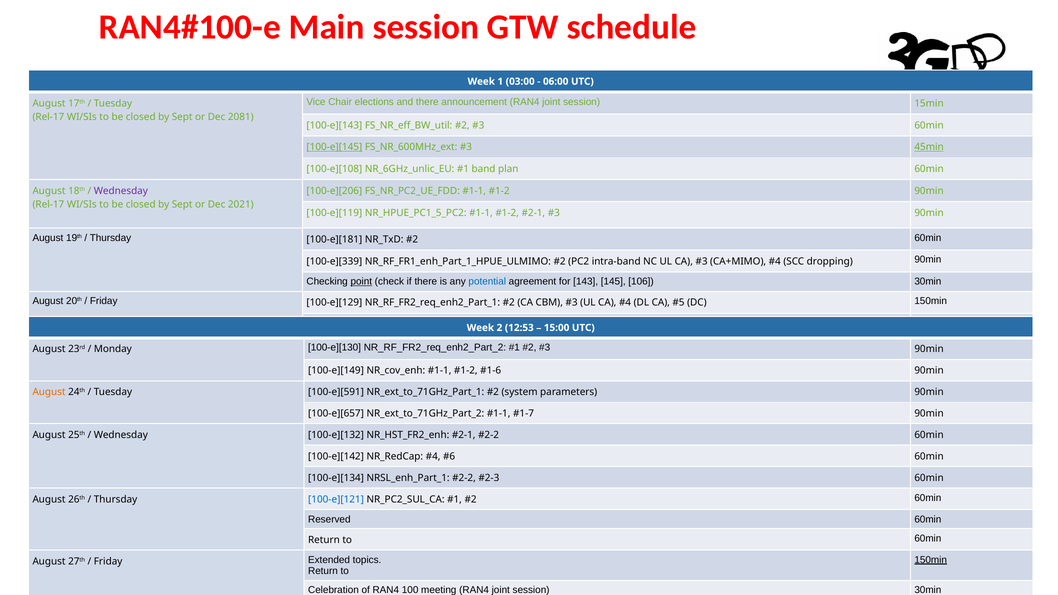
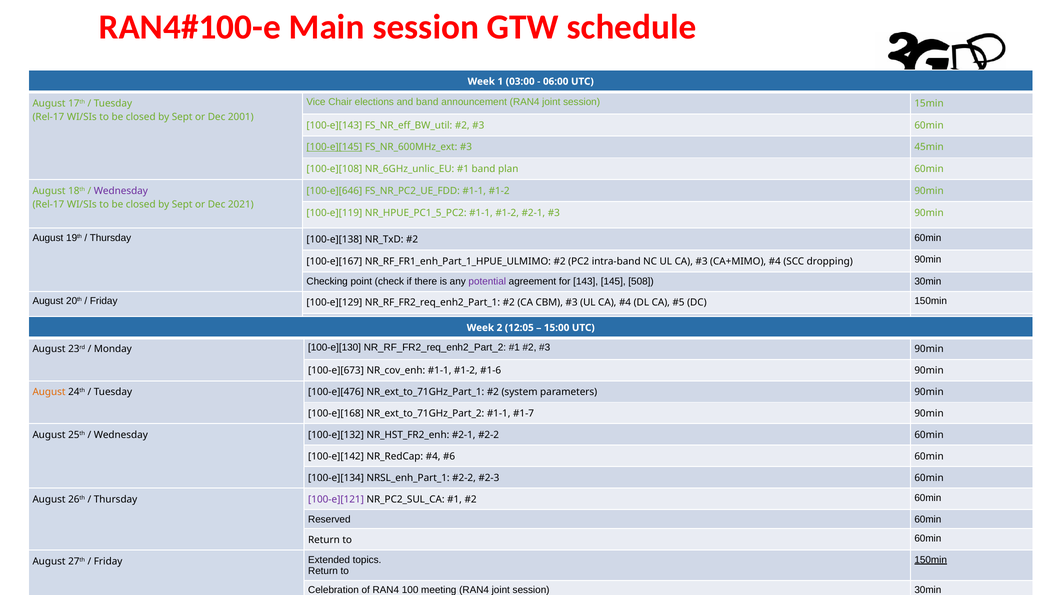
and there: there -> band (427, 102)
2081: 2081 -> 2001 (241, 117)
45min underline: present -> none (929, 147)
100-e][206: 100-e][206 -> 100-e][646 (334, 191)
100-e][181: 100-e][181 -> 100-e][138 (334, 239)
100-e][339: 100-e][339 -> 100-e][167 (334, 261)
point underline: present -> none (361, 282)
potential colour: blue -> purple (487, 282)
106: 106 -> 508 (641, 282)
12:53: 12:53 -> 12:05 (519, 328)
100-e][149: 100-e][149 -> 100-e][673 (336, 371)
100-e][591: 100-e][591 -> 100-e][476 (336, 392)
100-e][657: 100-e][657 -> 100-e][168 (336, 414)
100-e][121 colour: blue -> purple (336, 499)
